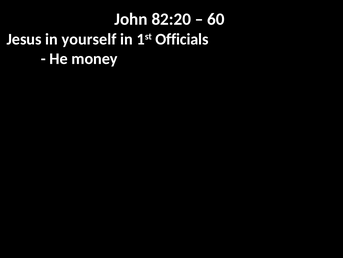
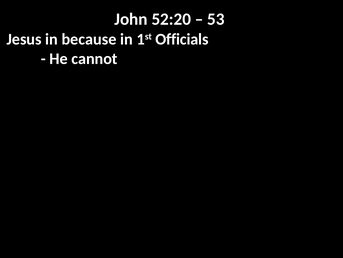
82:20: 82:20 -> 52:20 (171, 19)
60: 60 -> 53 (216, 19)
yourself: yourself -> because (89, 39)
money: money -> cannot (94, 59)
